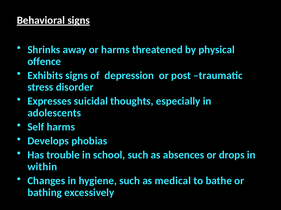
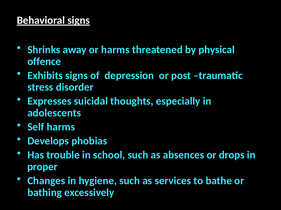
within: within -> proper (42, 167)
medical: medical -> services (173, 181)
